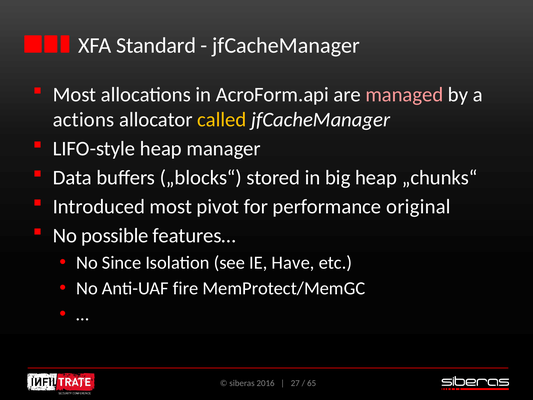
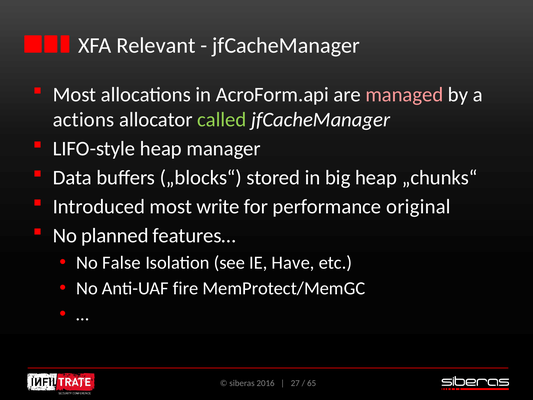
Standard: Standard -> Relevant (156, 45)
called colour: yellow -> light green (222, 119)
pivot: pivot -> write (218, 206)
possible: possible -> planned (115, 235)
Since: Since -> False (121, 262)
